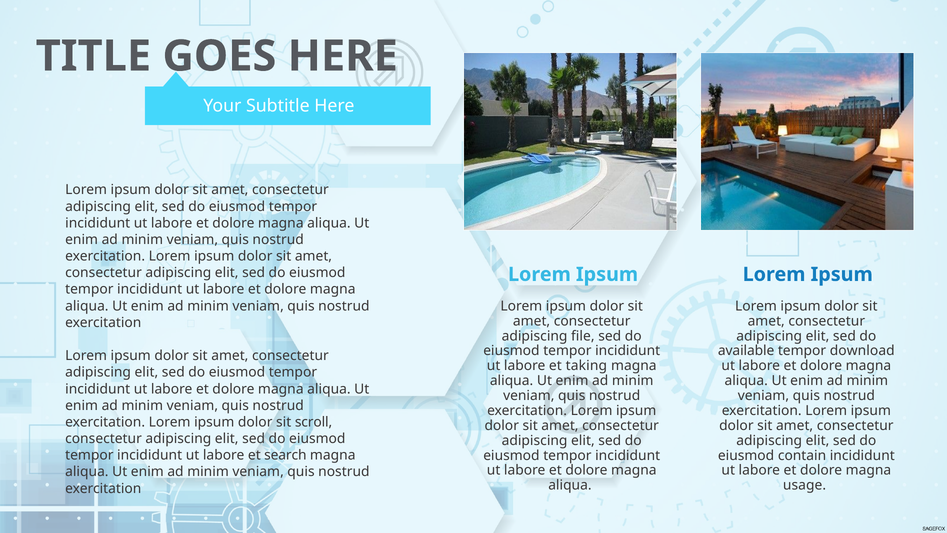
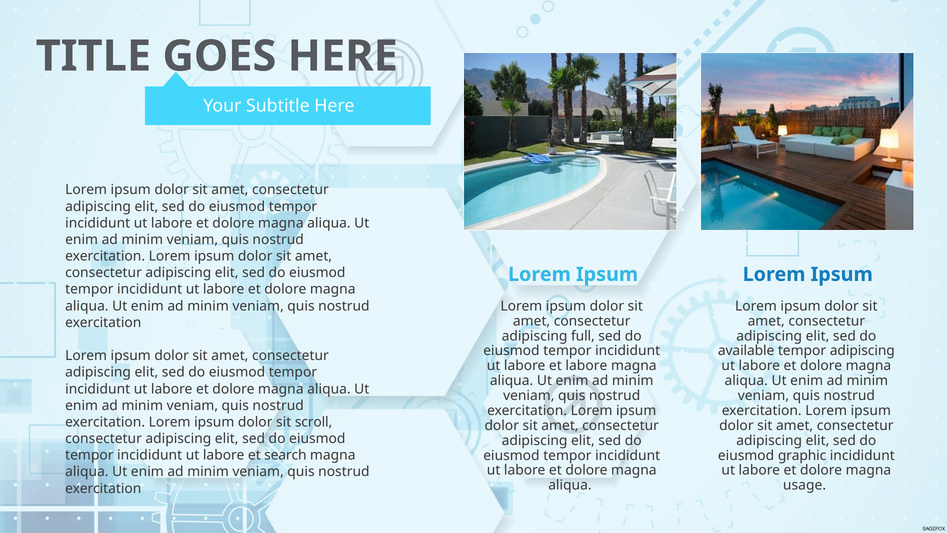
file: file -> full (583, 336)
tempor download: download -> adipiscing (862, 351)
et taking: taking -> labore (586, 366)
contain: contain -> graphic (802, 455)
